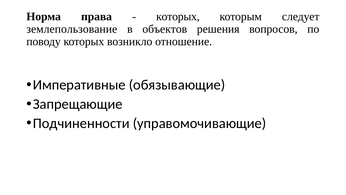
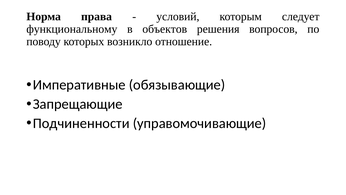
которых: которых -> условий (178, 17)
землепользование: землепользование -> функциональному (72, 29)
